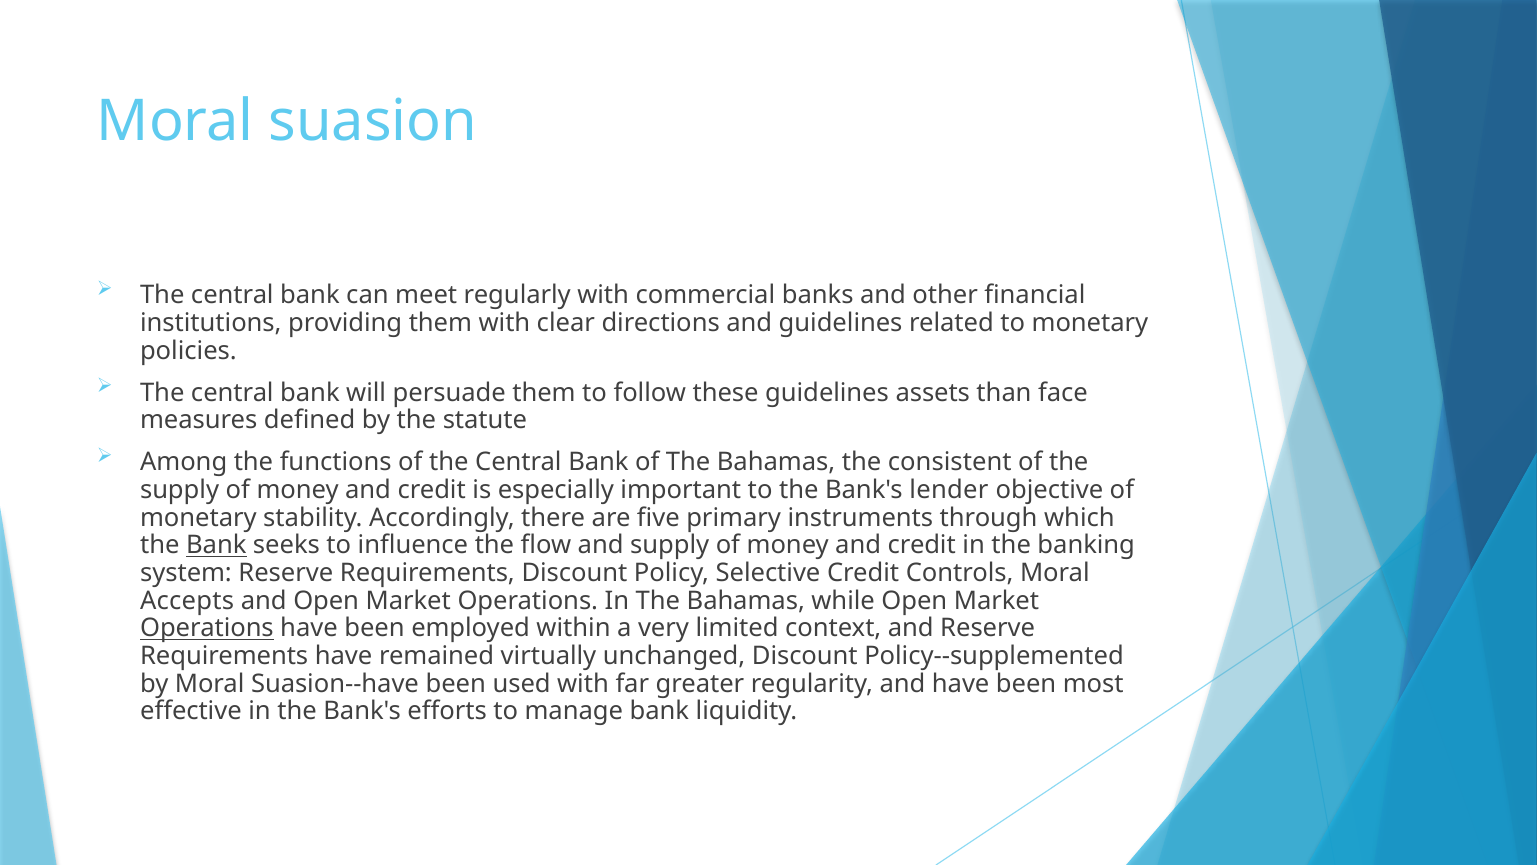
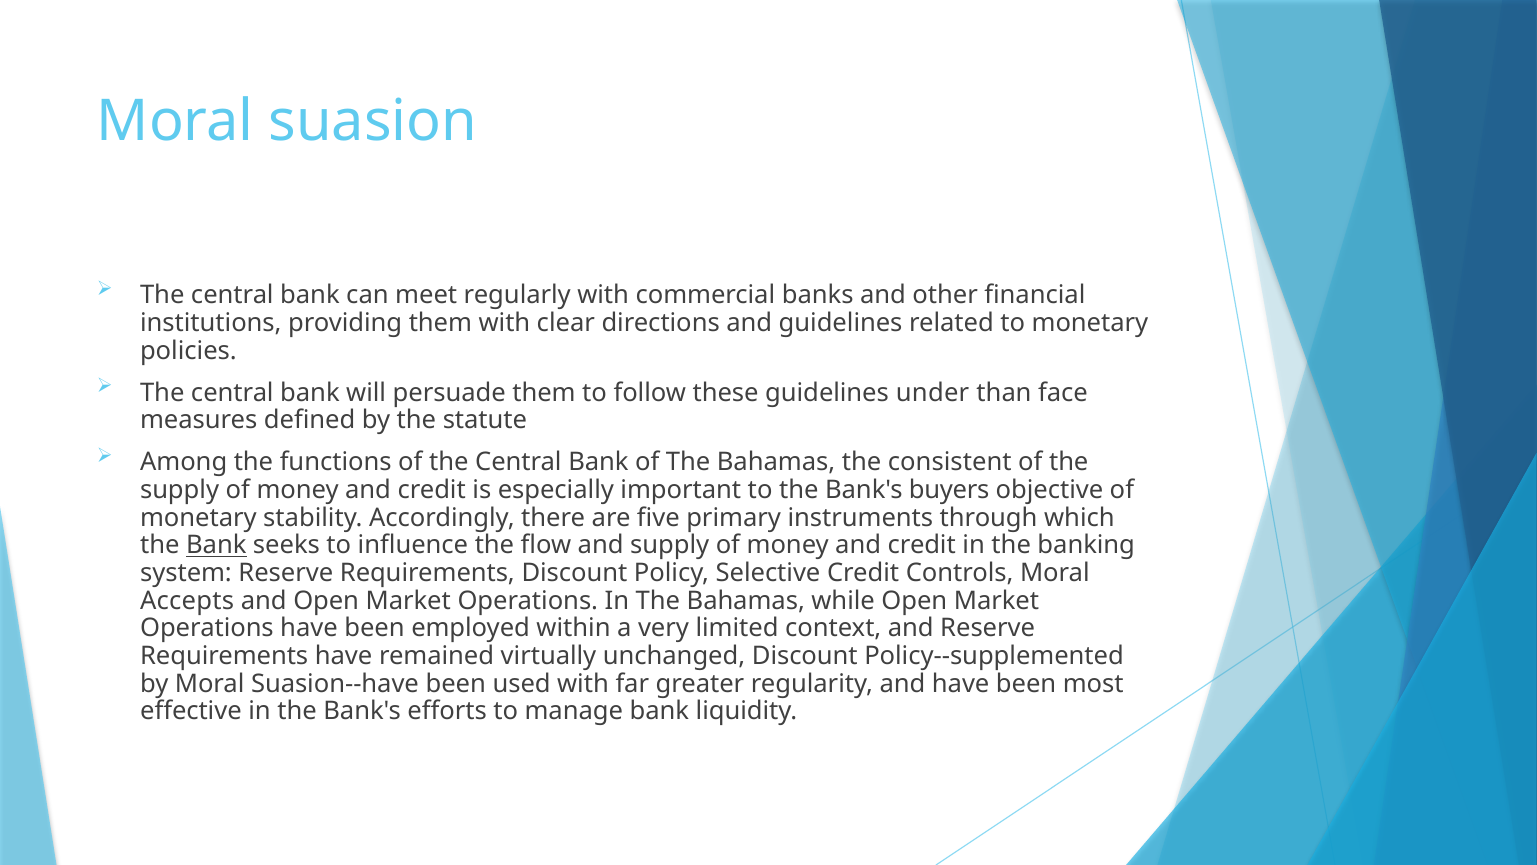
assets: assets -> under (933, 393)
lender: lender -> buyers (949, 490)
Operations underline: present -> none (207, 628)
